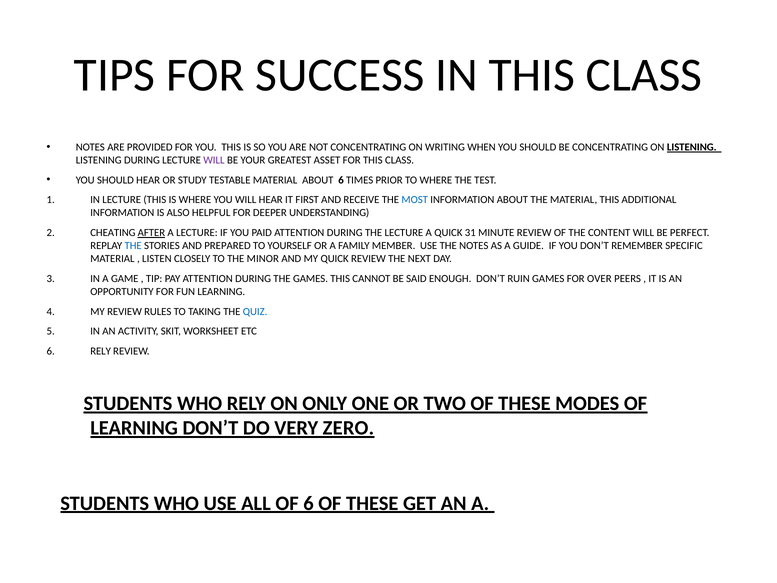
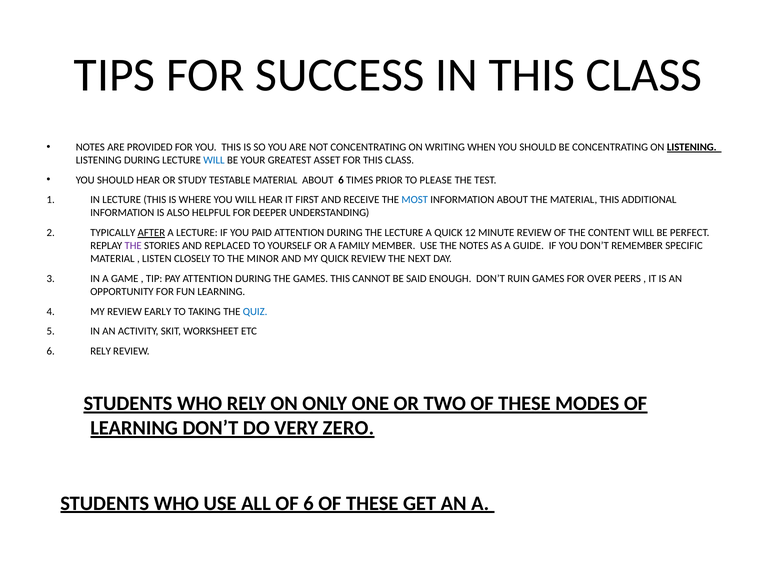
WILL colour: purple -> blue (214, 160)
TO WHERE: WHERE -> PLEASE (436, 180)
CHEATING: CHEATING -> TYPICALLY (113, 233)
31: 31 -> 12 (470, 233)
THE colour: blue -> purple (133, 246)
PREPARED: PREPARED -> REPLACED (227, 246)
RULES: RULES -> EARLY (158, 311)
